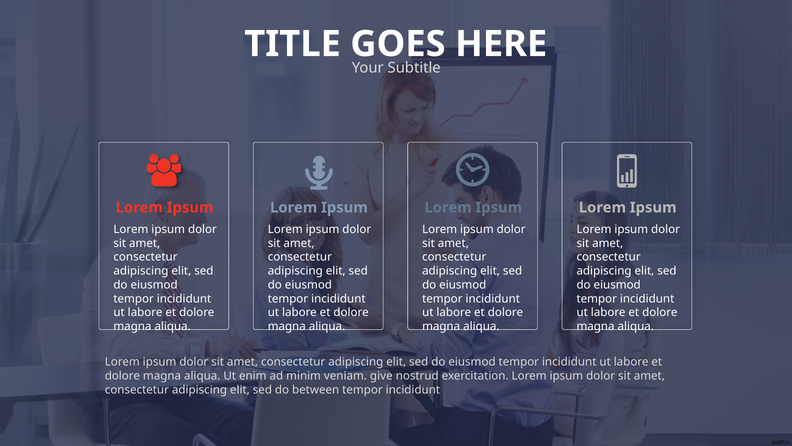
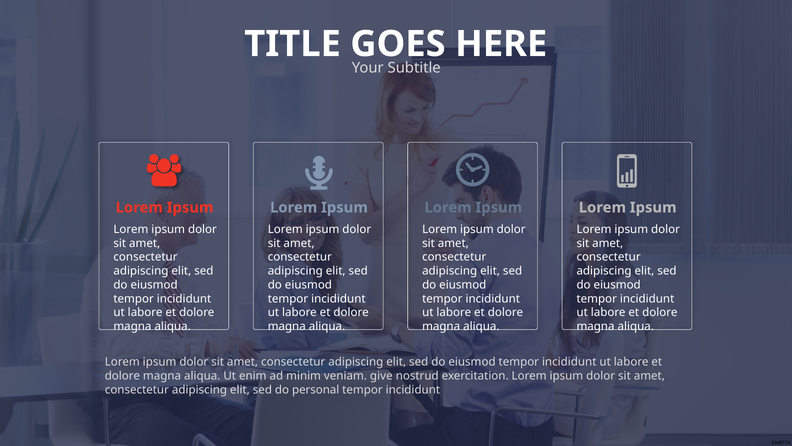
between: between -> personal (316, 389)
